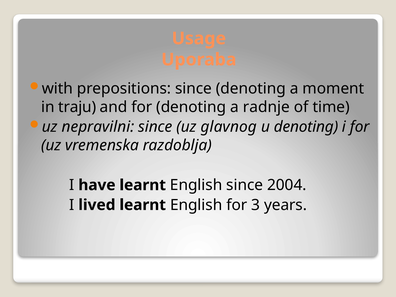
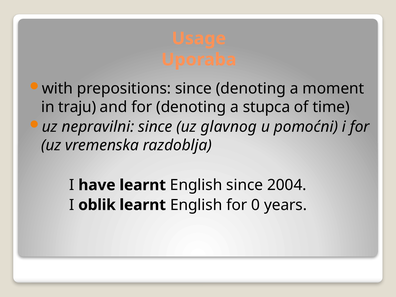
radnje: radnje -> stupca (266, 107)
u denoting: denoting -> pomoćni (306, 127)
lived: lived -> oblik (97, 205)
3: 3 -> 0 (256, 205)
